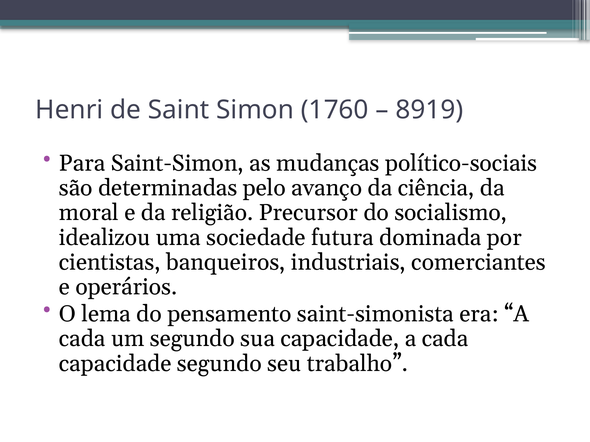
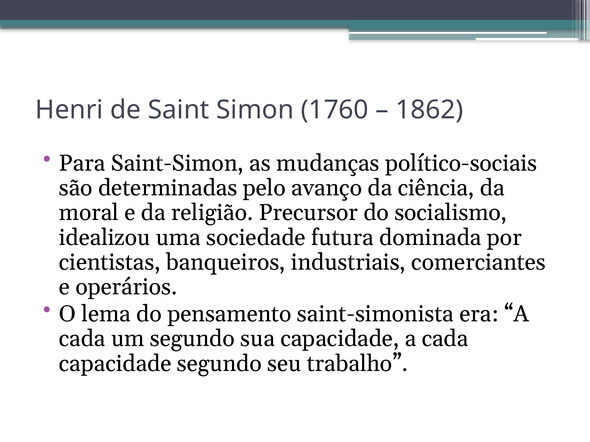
8919: 8919 -> 1862 (429, 110)
